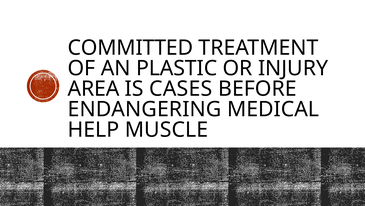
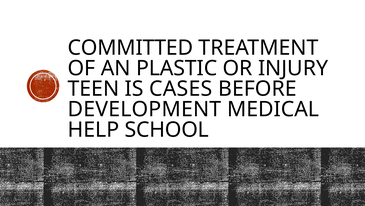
AREA: AREA -> TEEN (93, 88)
ENDANGERING: ENDANGERING -> DEVELOPMENT (144, 109)
MUSCLE: MUSCLE -> SCHOOL (167, 129)
